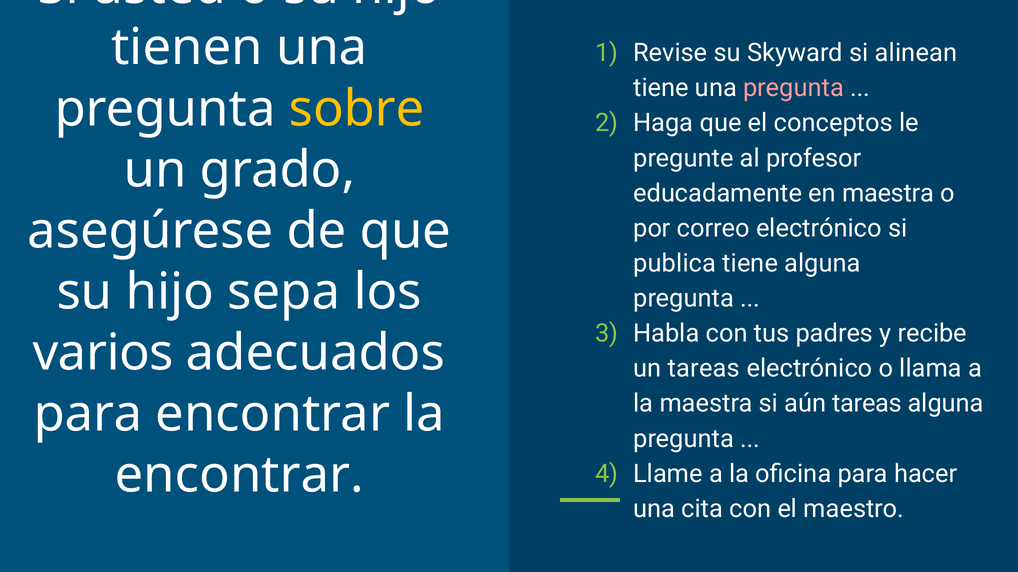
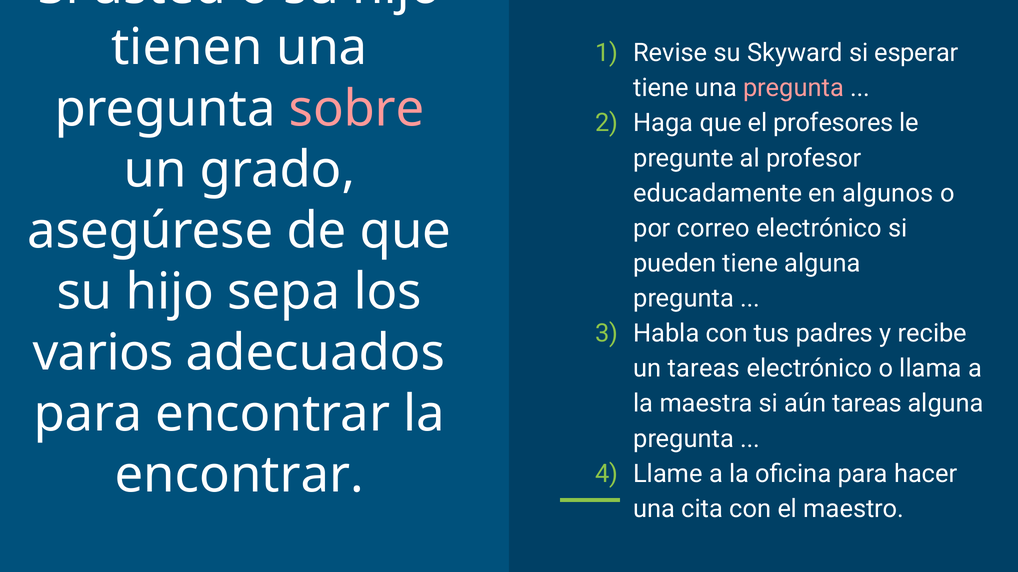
alinean: alinean -> esperar (916, 53)
sobre colour: yellow -> pink (357, 109)
conceptos: conceptos -> profesores (833, 123)
en maestra: maestra -> algunos (888, 193)
publica: publica -> pueden (675, 264)
